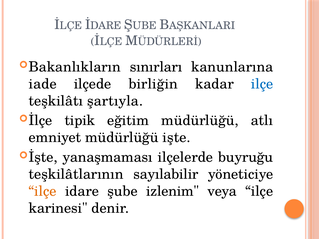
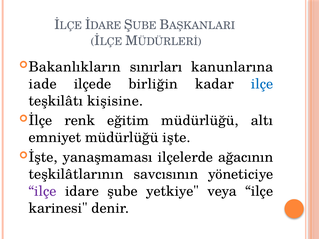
şartıyla: şartıyla -> kişisine (115, 101)
tipik: tipik -> renk (80, 121)
atlı: atlı -> altı (262, 121)
buyruğu: buyruğu -> ağacının (246, 157)
sayılabilir: sayılabilir -> savcısının (166, 174)
ilçe colour: orange -> purple (43, 191)
izlenim: izlenim -> yetkiye (173, 191)
